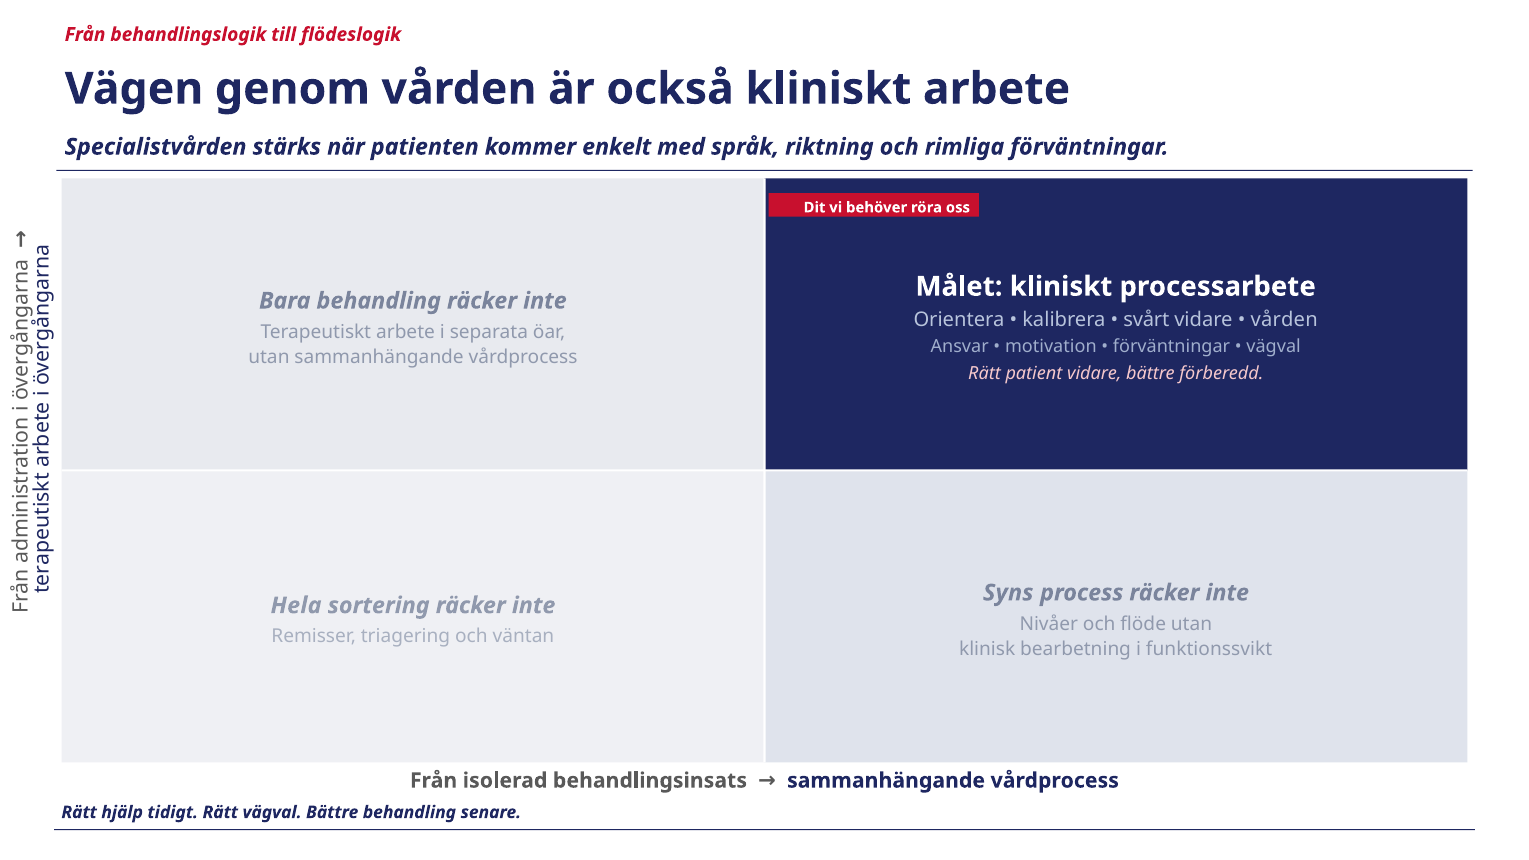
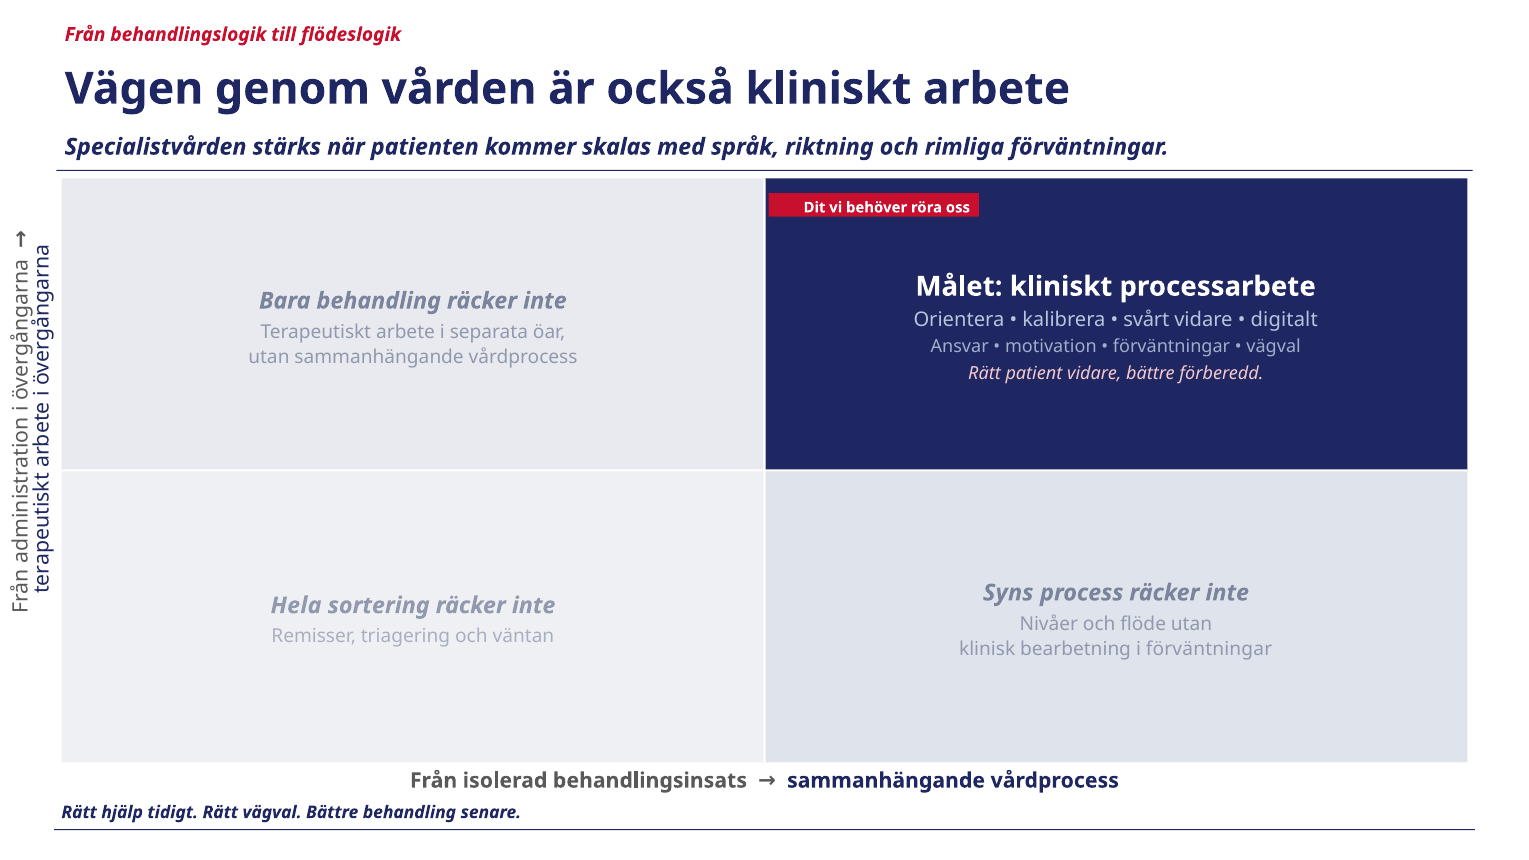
enkelt: enkelt -> skalas (617, 147)
vården: vården -> digitalt (1284, 320)
i funktionssvikt: funktionssvikt -> förväntningar (1209, 649)
